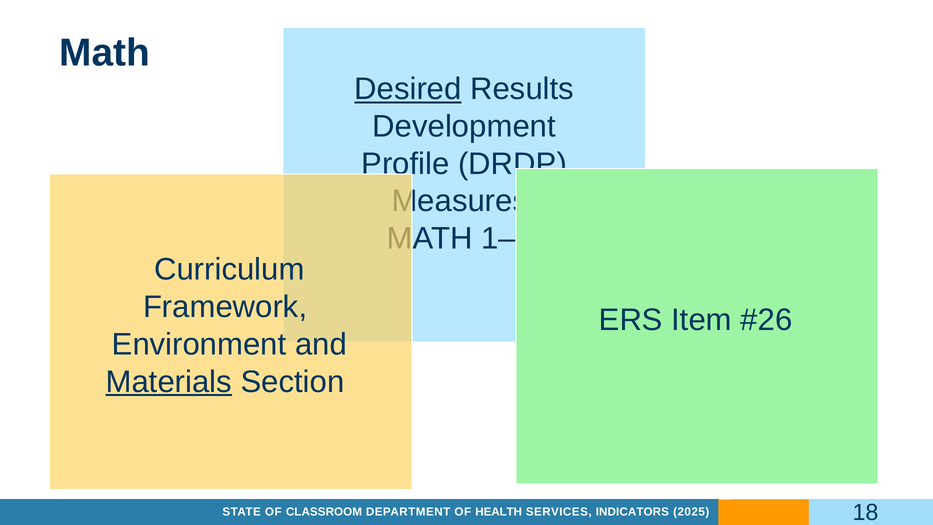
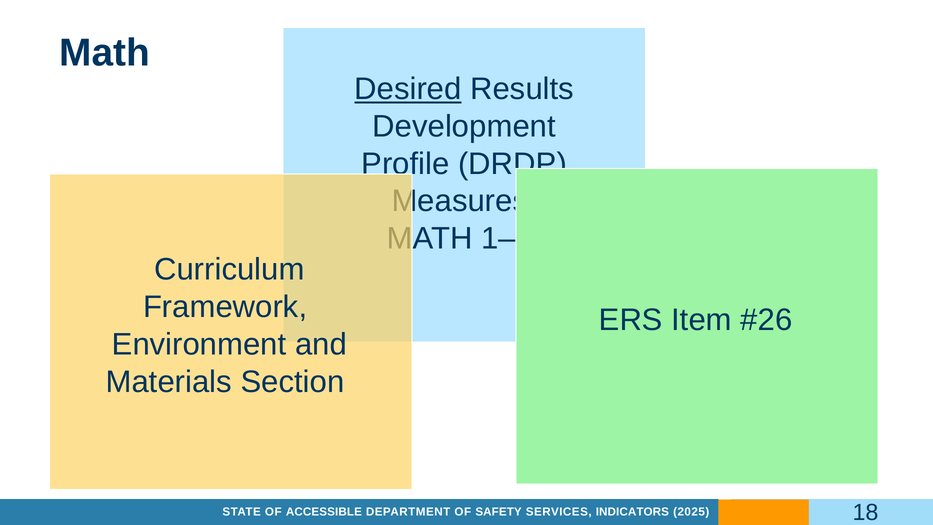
Materials underline: present -> none (169, 382)
CLASSROOM: CLASSROOM -> ACCESSIBLE (324, 512)
HEALTH: HEALTH -> SAFETY (499, 512)
